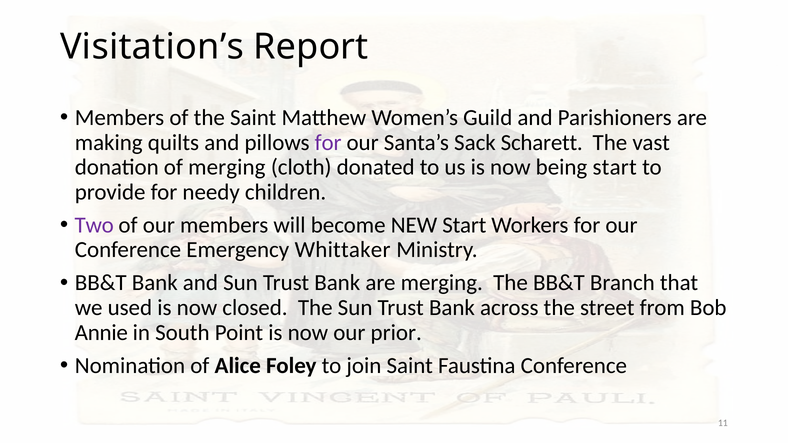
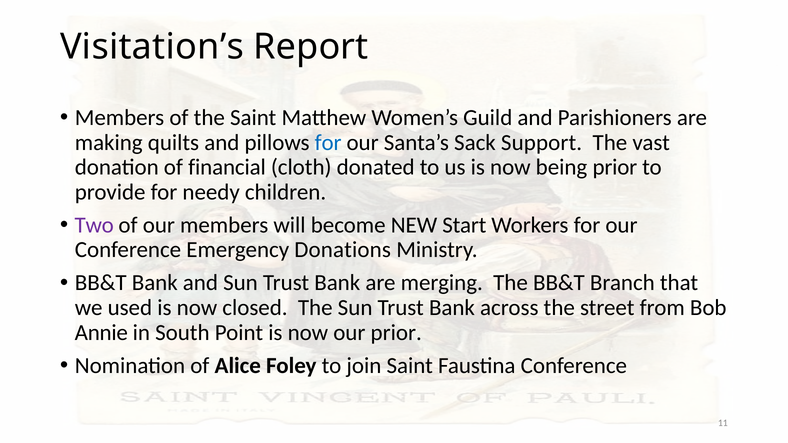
for colour: purple -> blue (328, 143)
Scharett: Scharett -> Support (542, 143)
of merging: merging -> financial (227, 167)
being start: start -> prior (615, 167)
Whittaker: Whittaker -> Donations (343, 250)
